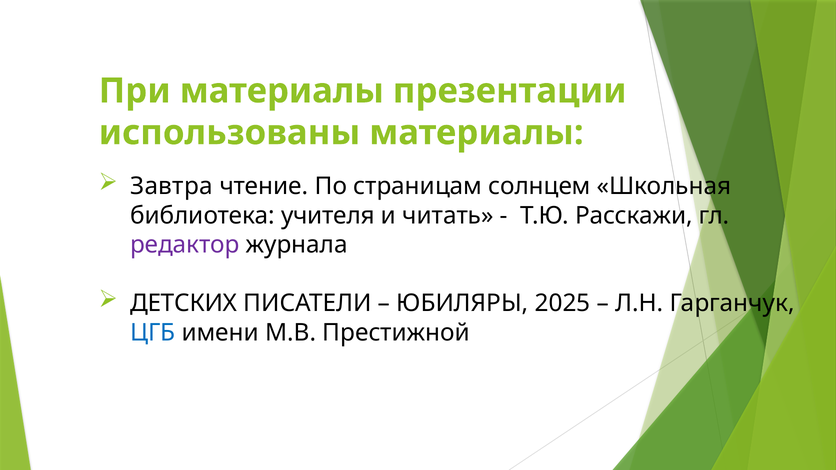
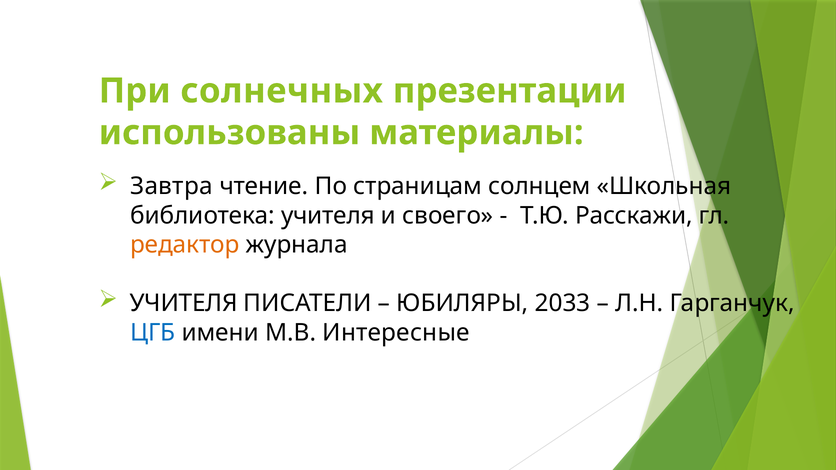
При материалы: материалы -> солнечных (282, 91)
читать: читать -> своего (448, 216)
редактор colour: purple -> orange (185, 245)
ДЕТСКИХ: ДЕТСКИХ -> УЧИТЕЛЯ (184, 303)
2025: 2025 -> 2033 (563, 303)
Престижной: Престижной -> Интересные (396, 333)
